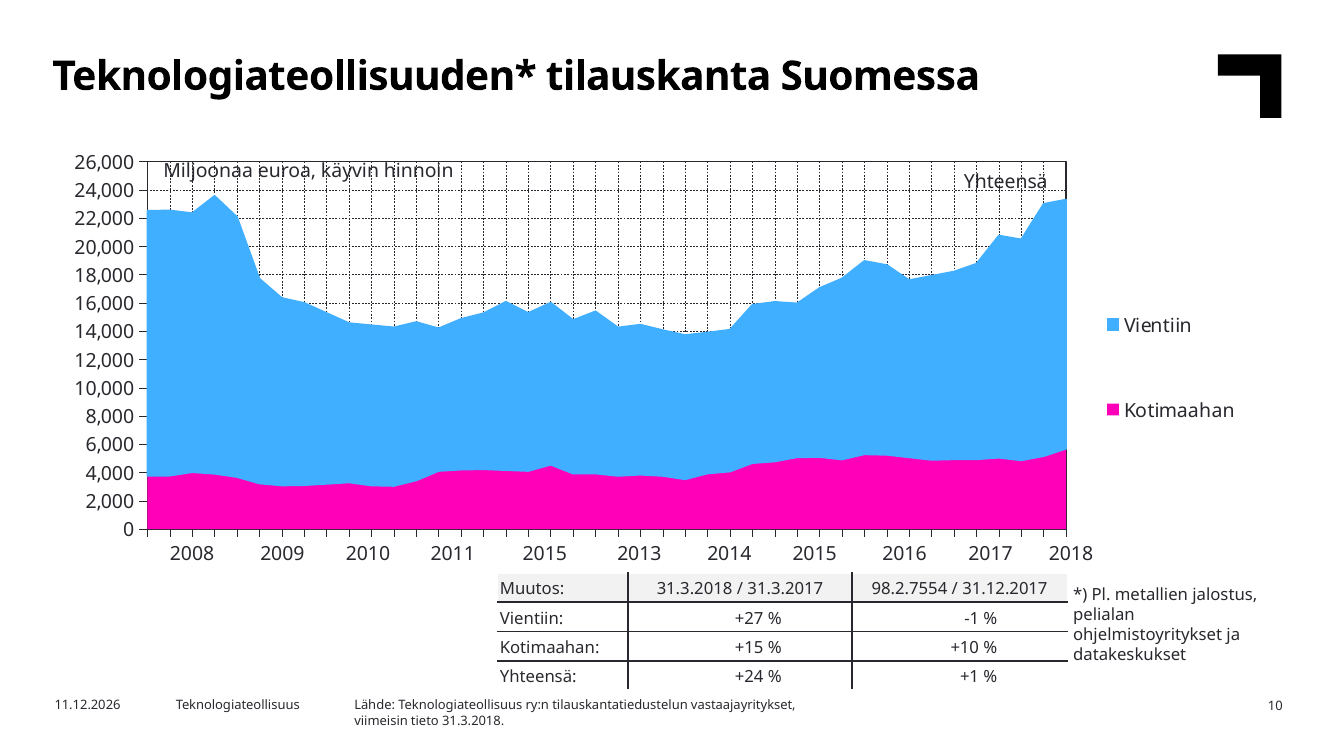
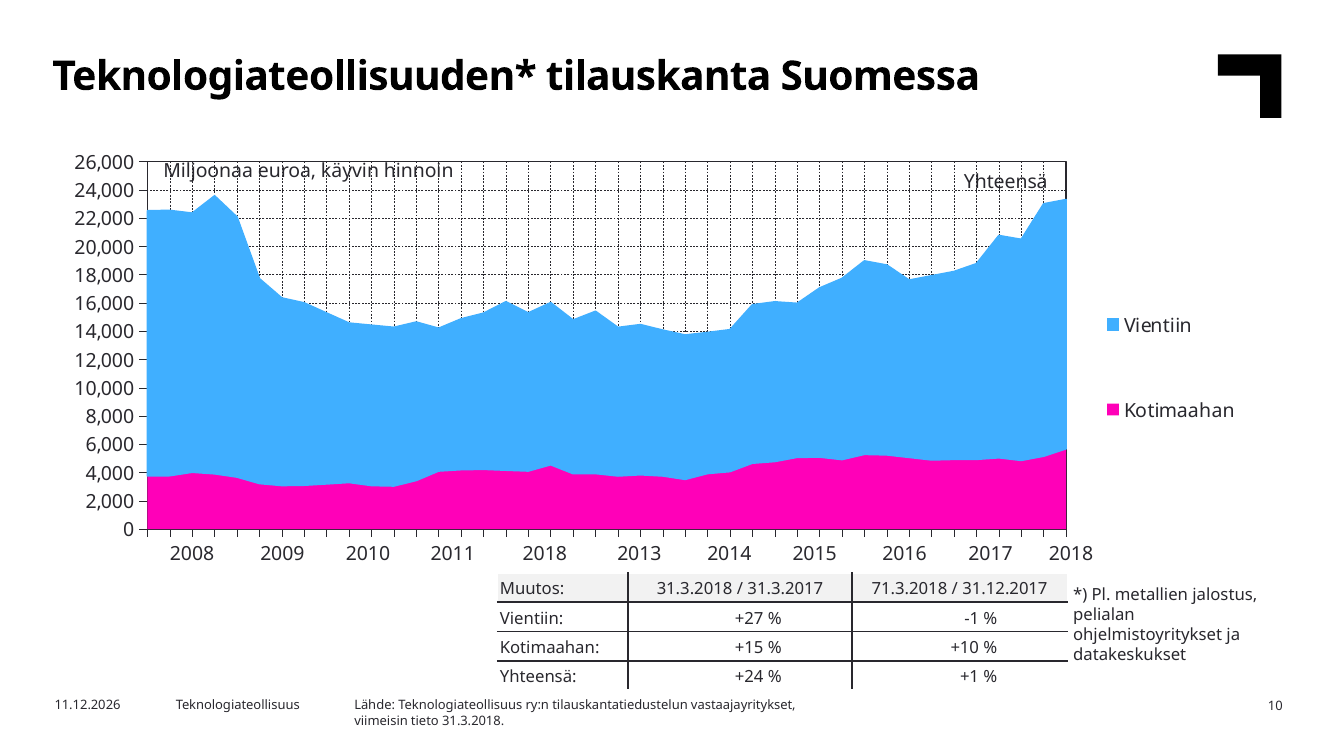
2011 2015: 2015 -> 2018 (545, 555)
98.2.7554: 98.2.7554 -> 71.3.2018 (909, 590)
